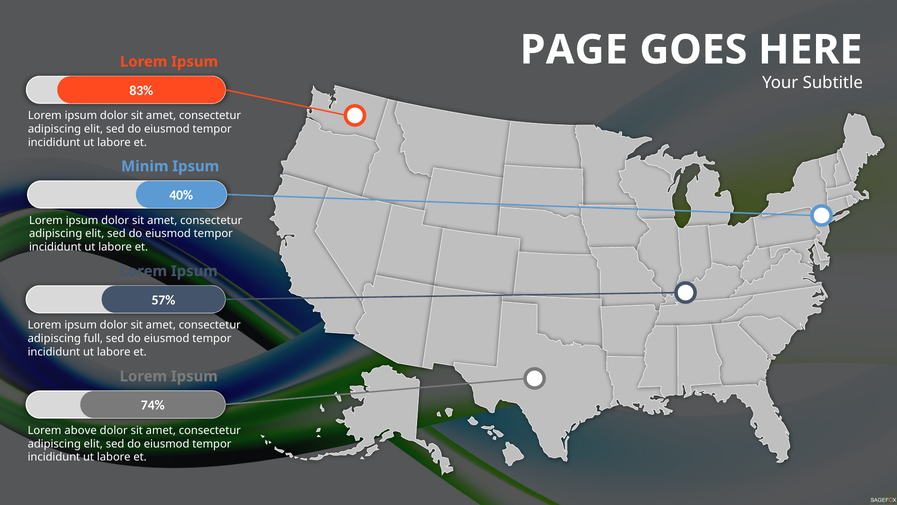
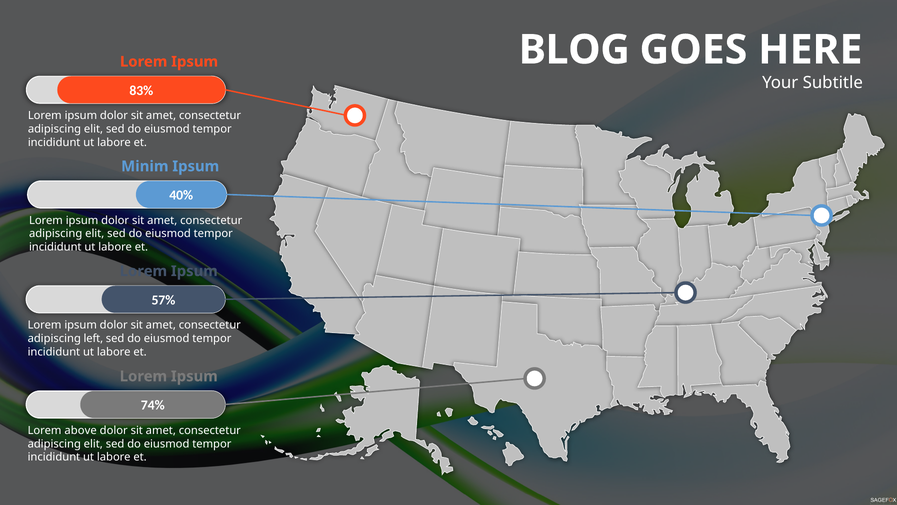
PAGE: PAGE -> BLOG (574, 50)
full: full -> left (93, 338)
